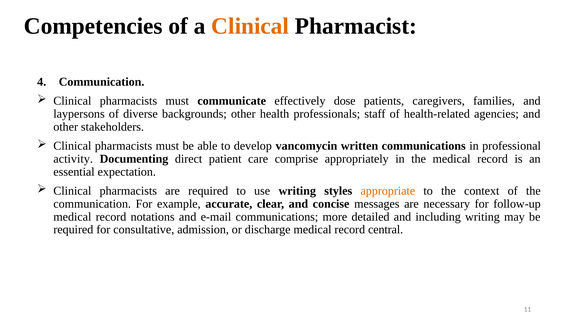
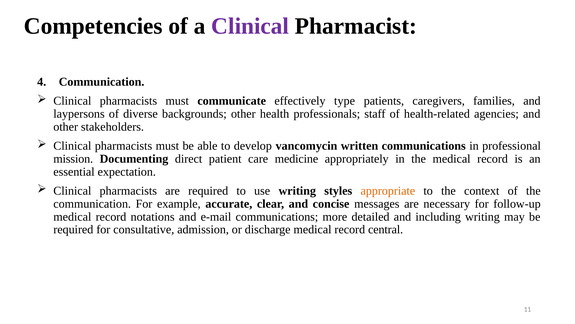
Clinical colour: orange -> purple (250, 26)
dose: dose -> type (345, 101)
activity: activity -> mission (73, 159)
comprise: comprise -> medicine (296, 159)
